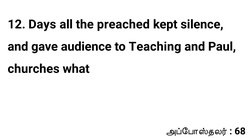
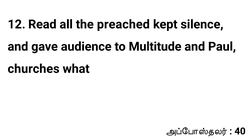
Days: Days -> Read (42, 24)
Teaching: Teaching -> Multitude (155, 47)
68: 68 -> 40 (240, 132)
